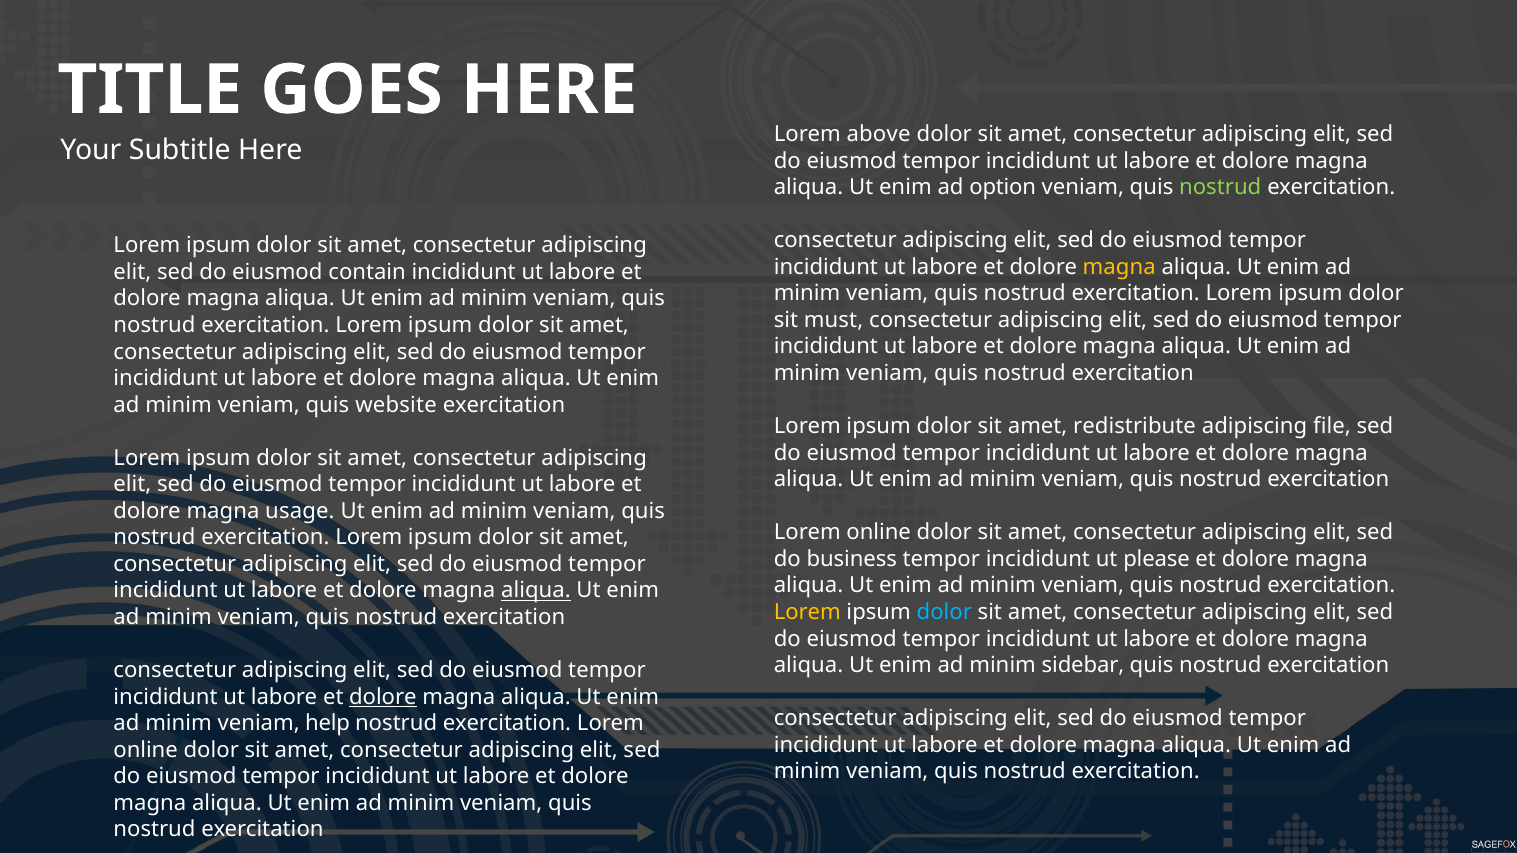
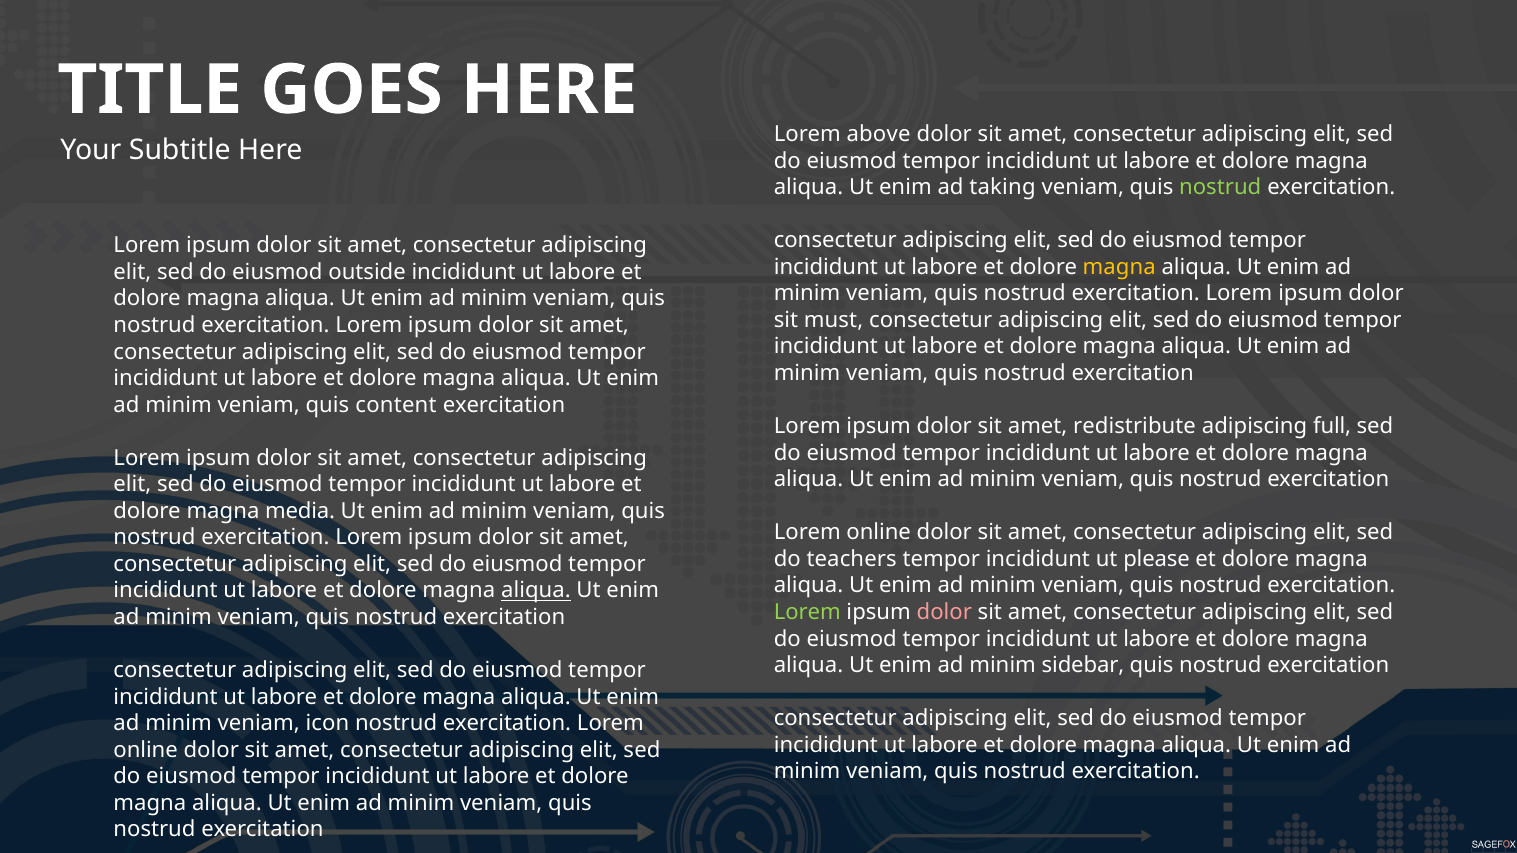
option: option -> taking (1003, 187)
contain: contain -> outside (367, 272)
website: website -> content (396, 405)
file: file -> full (1332, 426)
usage: usage -> media (300, 511)
business: business -> teachers (852, 559)
Lorem colour: yellow -> light green (807, 612)
dolor colour: light blue -> pink (944, 612)
dolore underline: present -> none (383, 697)
help: help -> icon (327, 724)
